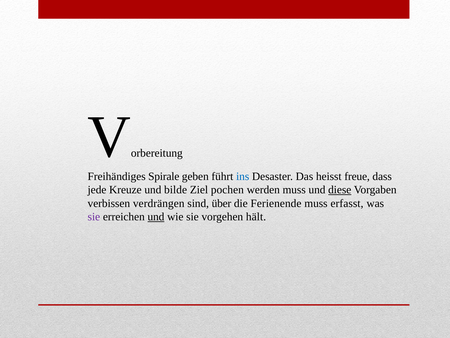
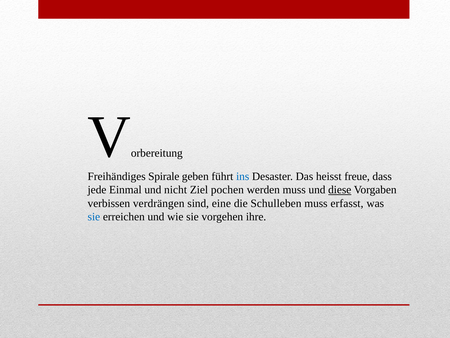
Kreuze: Kreuze -> Einmal (125, 190)
bilde: bilde -> nicht (176, 190)
über: über -> eine (221, 203)
Ferienende: Ferienende -> Schulleben (276, 203)
sie colour: purple -> blue (94, 217)
und underline: present -> none (156, 217)
hält: hält -> ihre (256, 217)
